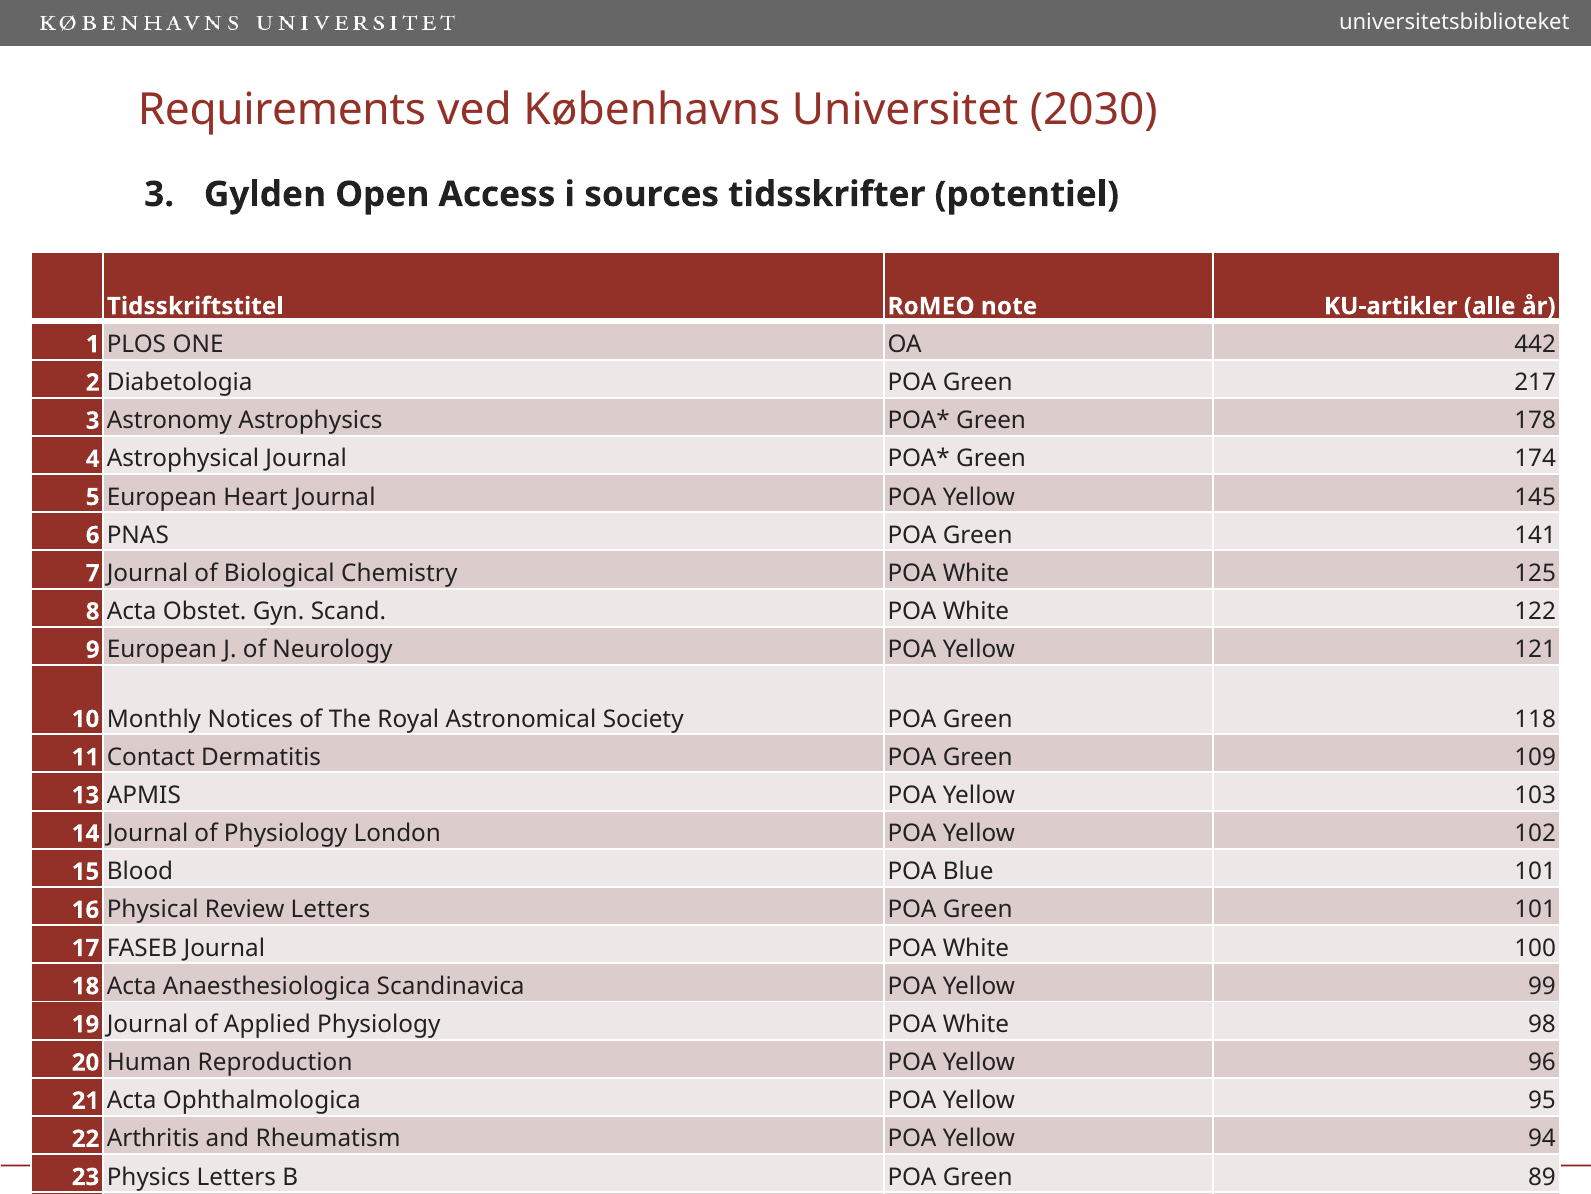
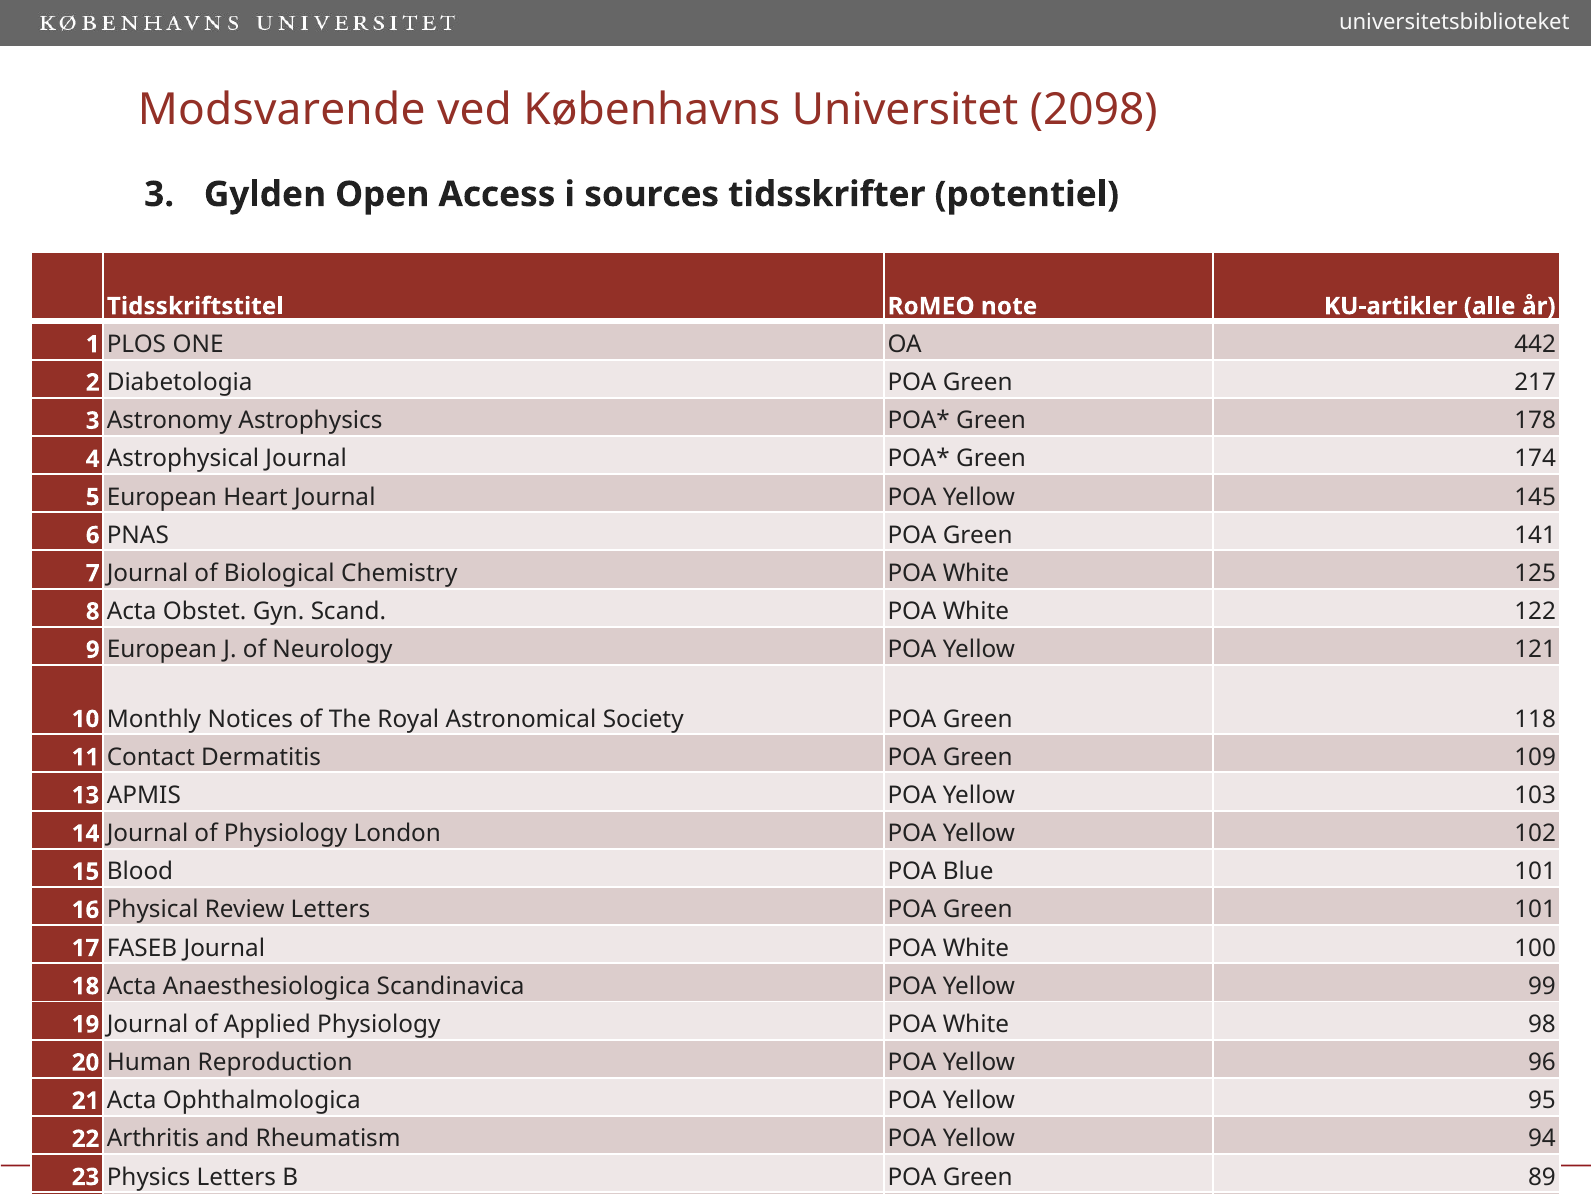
Requirements: Requirements -> Modsvarende (282, 110)
2030: 2030 -> 2098 (1094, 110)
